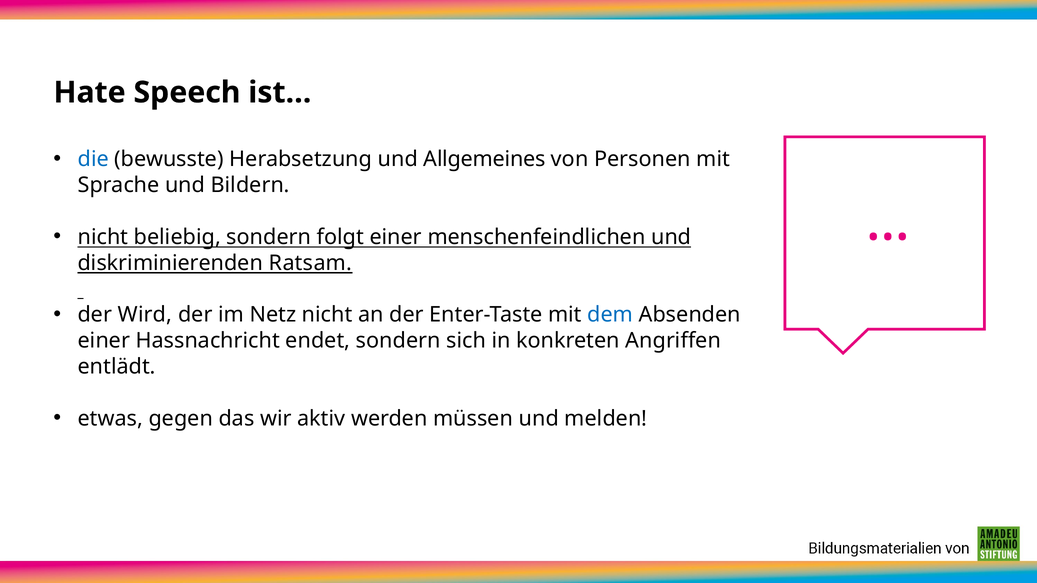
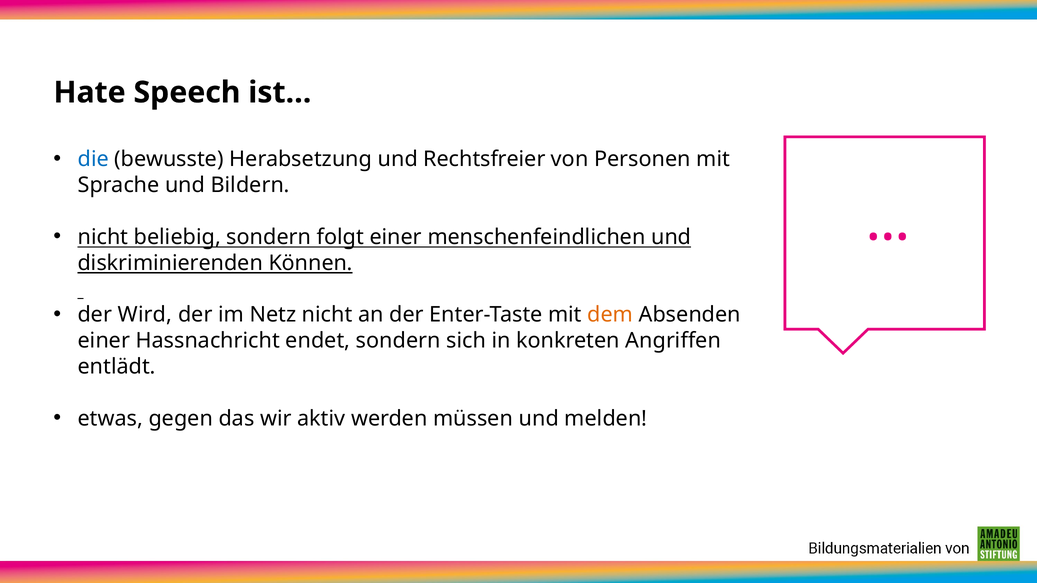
Allgemeines: Allgemeines -> Rechtsfreier (484, 159)
Ratsam: Ratsam -> Können (311, 263)
dem colour: blue -> orange (610, 315)
